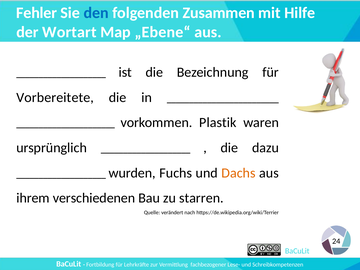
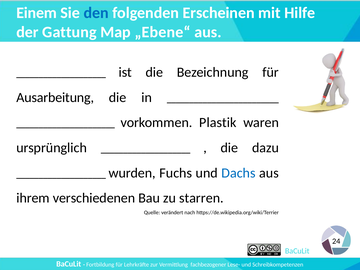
Fehler: Fehler -> Einem (37, 13)
Zusammen: Zusammen -> Erscheinen (219, 13)
Wortart: Wortart -> Gattung (69, 32)
Vorbereitete: Vorbereitete -> Ausarbeitung (55, 97)
Dachs colour: orange -> blue (238, 173)
